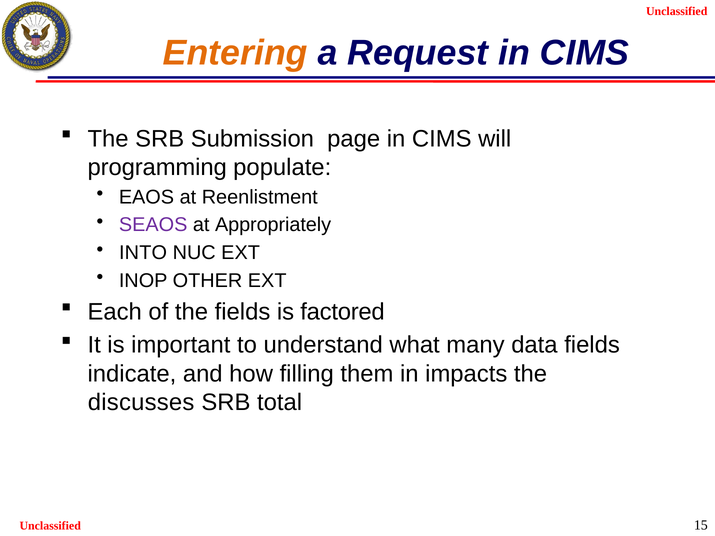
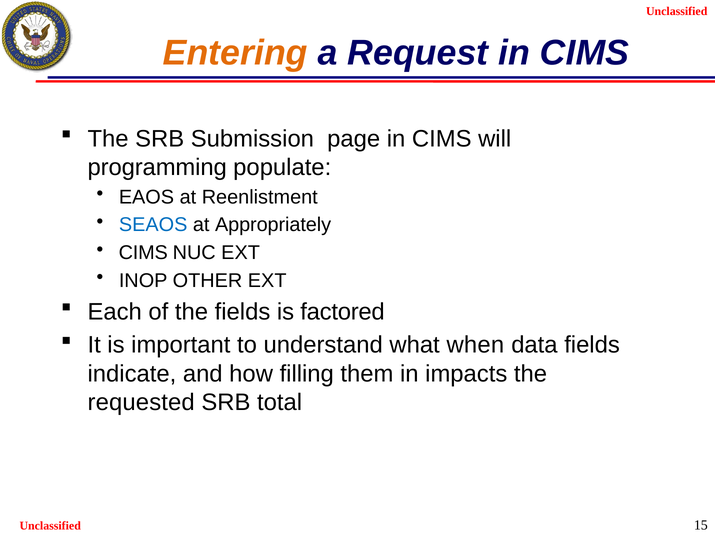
SEAOS colour: purple -> blue (153, 225)
INTO: INTO -> CIMS (143, 253)
many: many -> when (475, 345)
discusses: discusses -> requested (141, 402)
